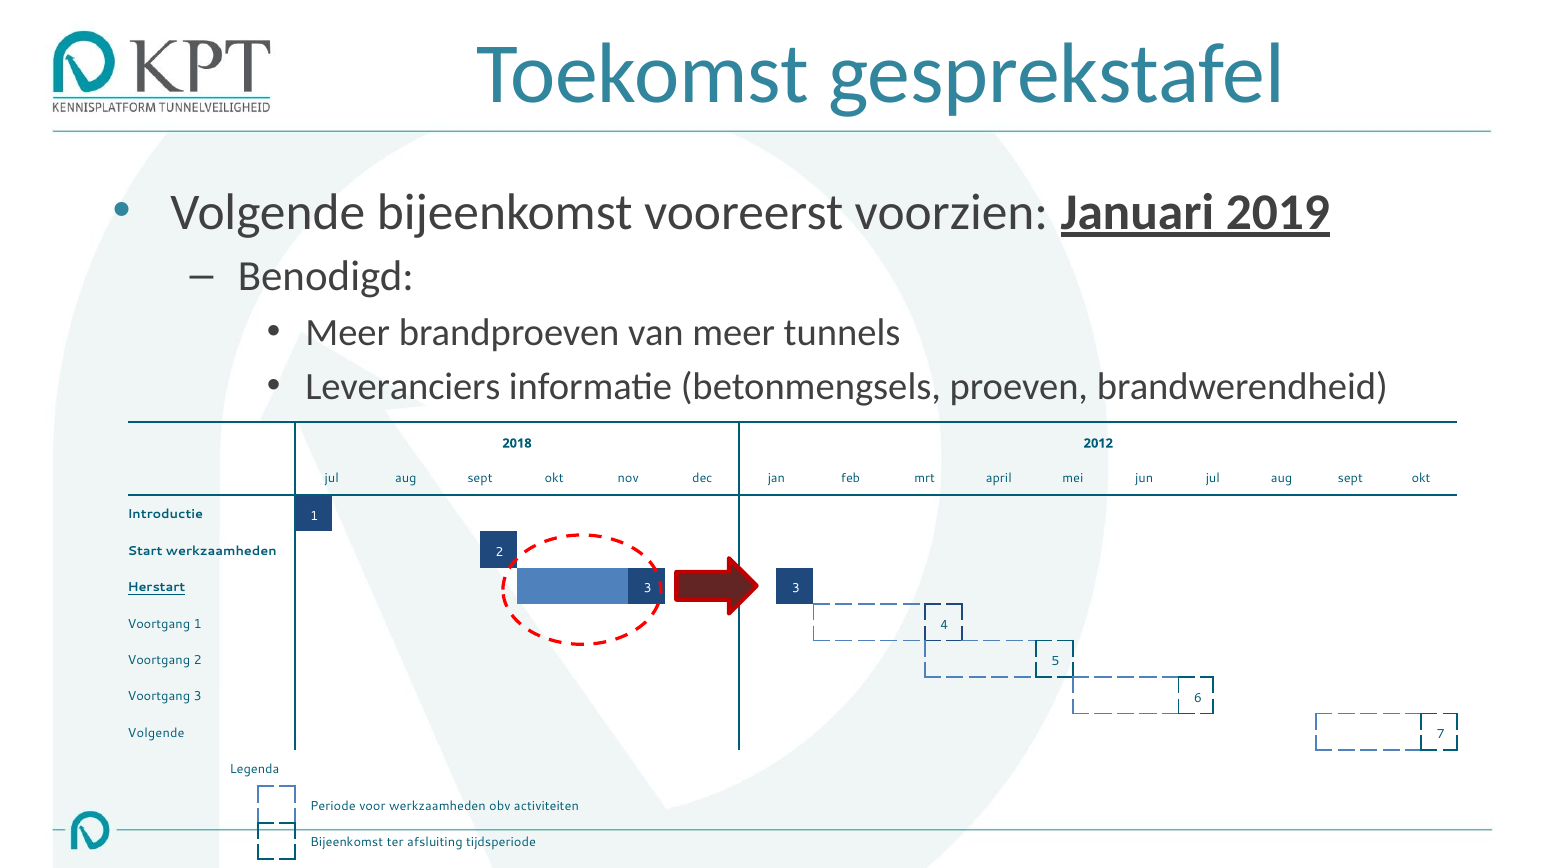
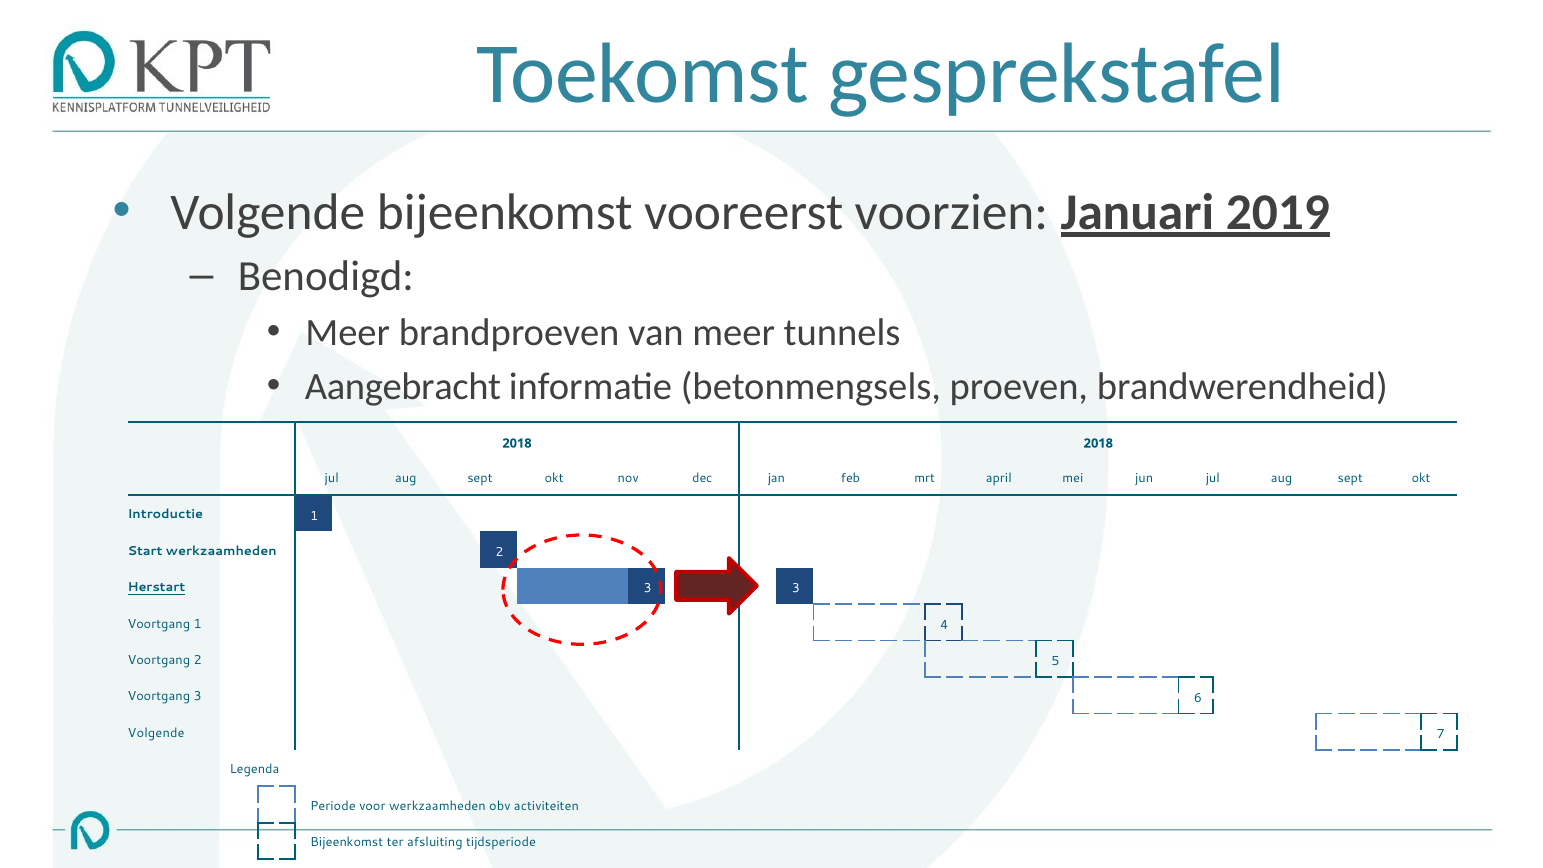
Leveranciers: Leveranciers -> Aangebracht (403, 387)
2018 2012: 2012 -> 2018 (1098, 443)
